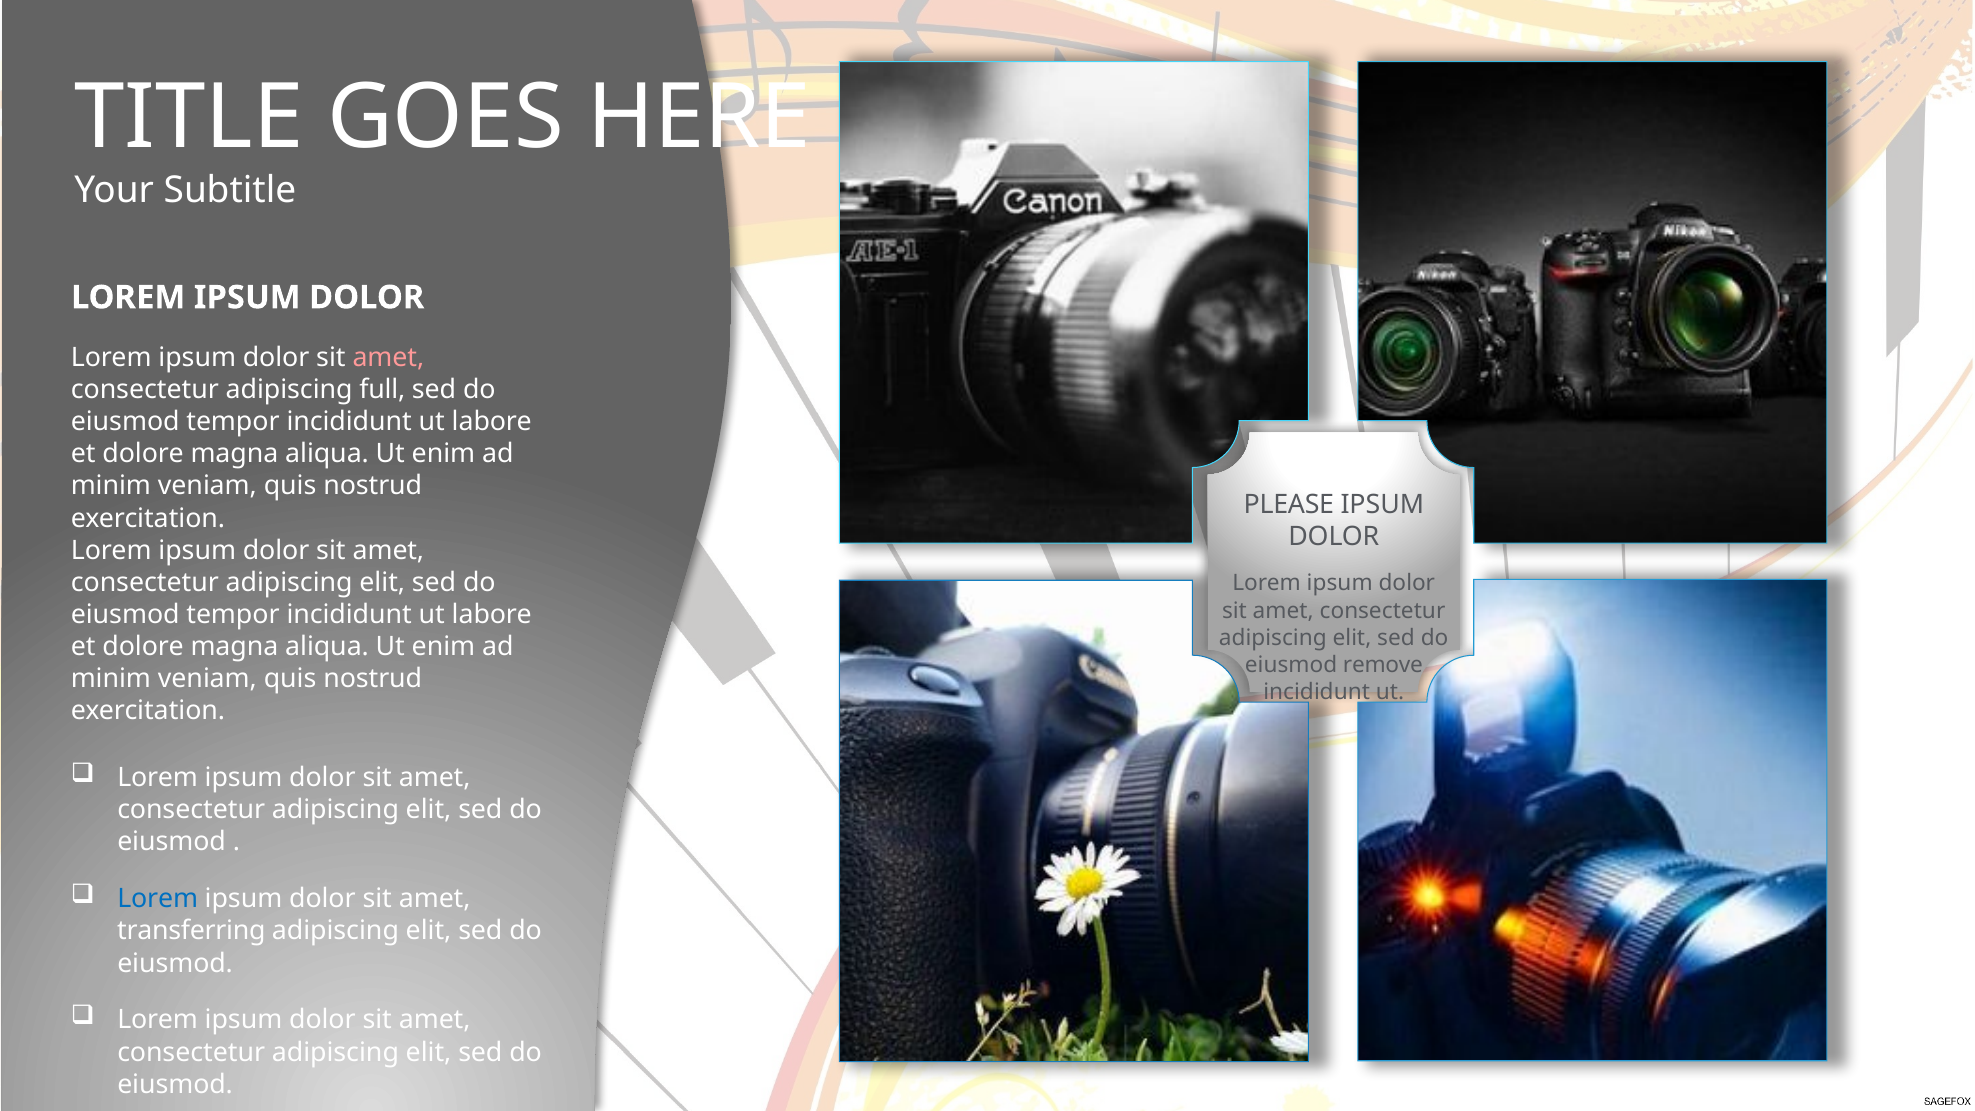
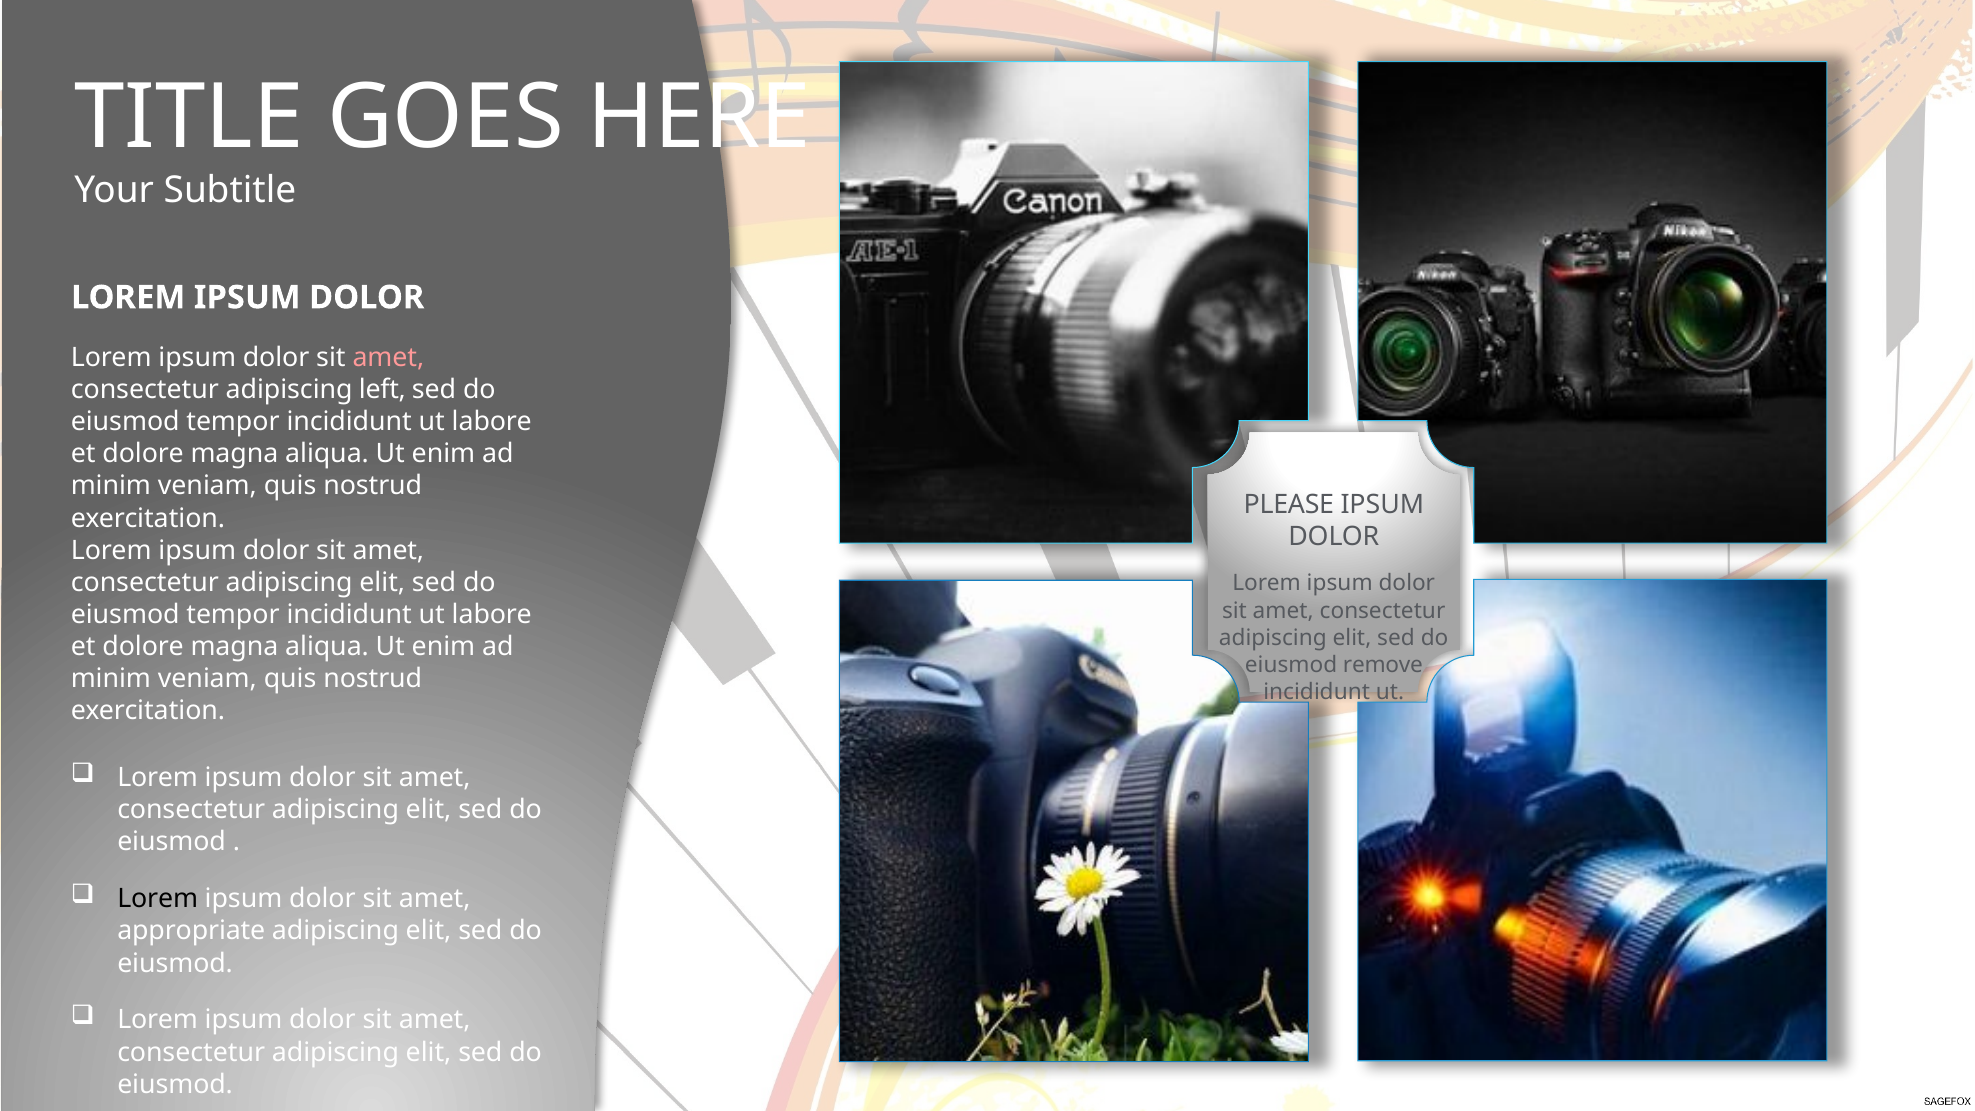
full: full -> left (382, 390)
Lorem colour: blue -> black (158, 899)
transferring: transferring -> appropriate (191, 931)
